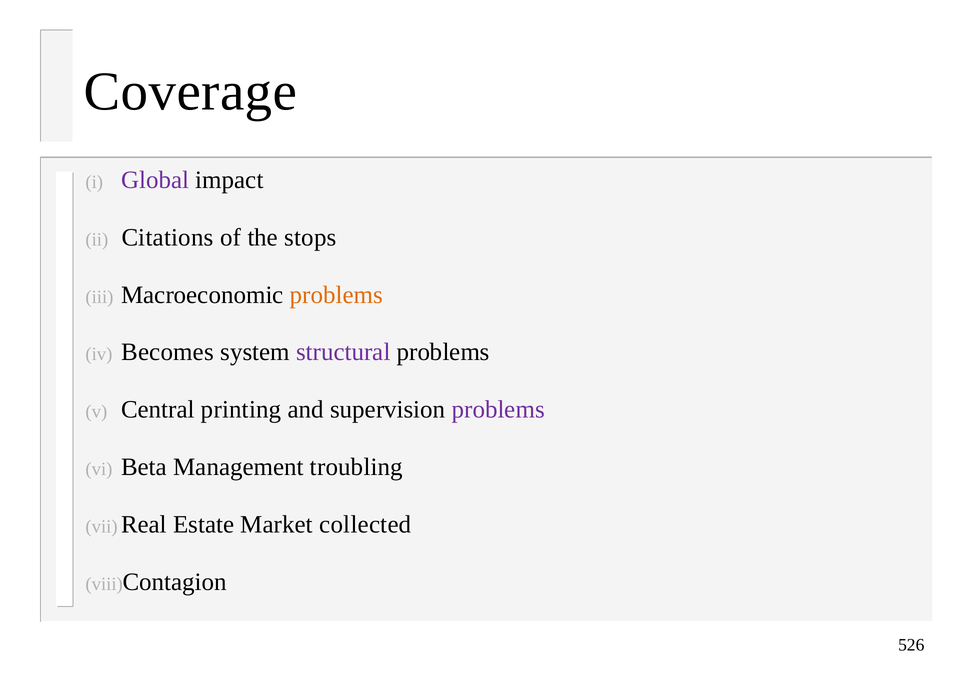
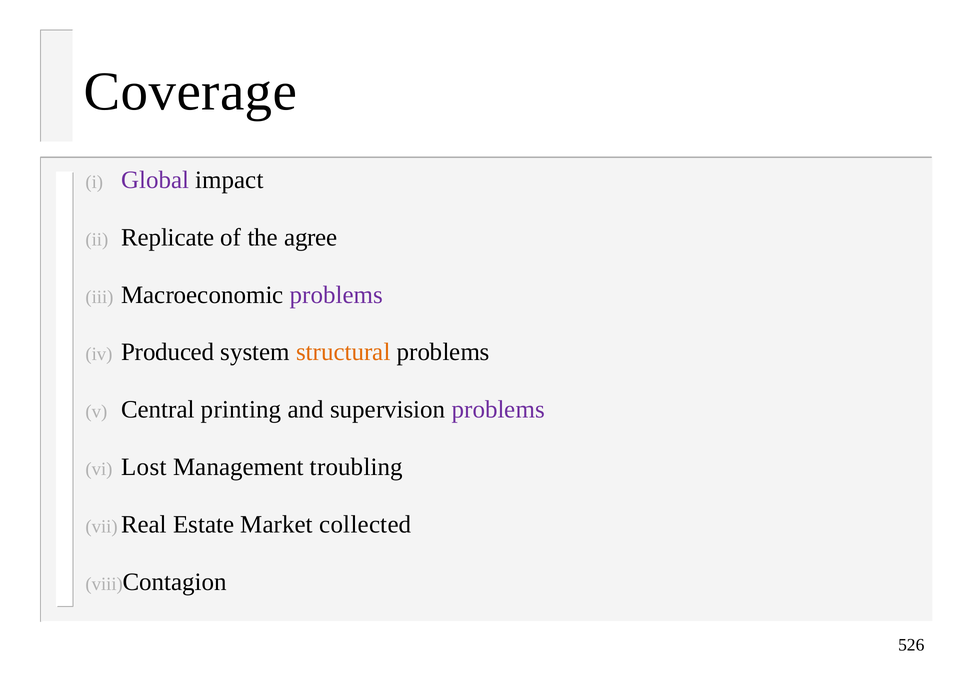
Citations: Citations -> Replicate (168, 238)
stops: stops -> agree (311, 238)
problems colour: orange -> purple (336, 295)
Becomes: Becomes -> Produced (168, 352)
structural colour: purple -> orange (343, 352)
Beta: Beta -> Lost (144, 467)
